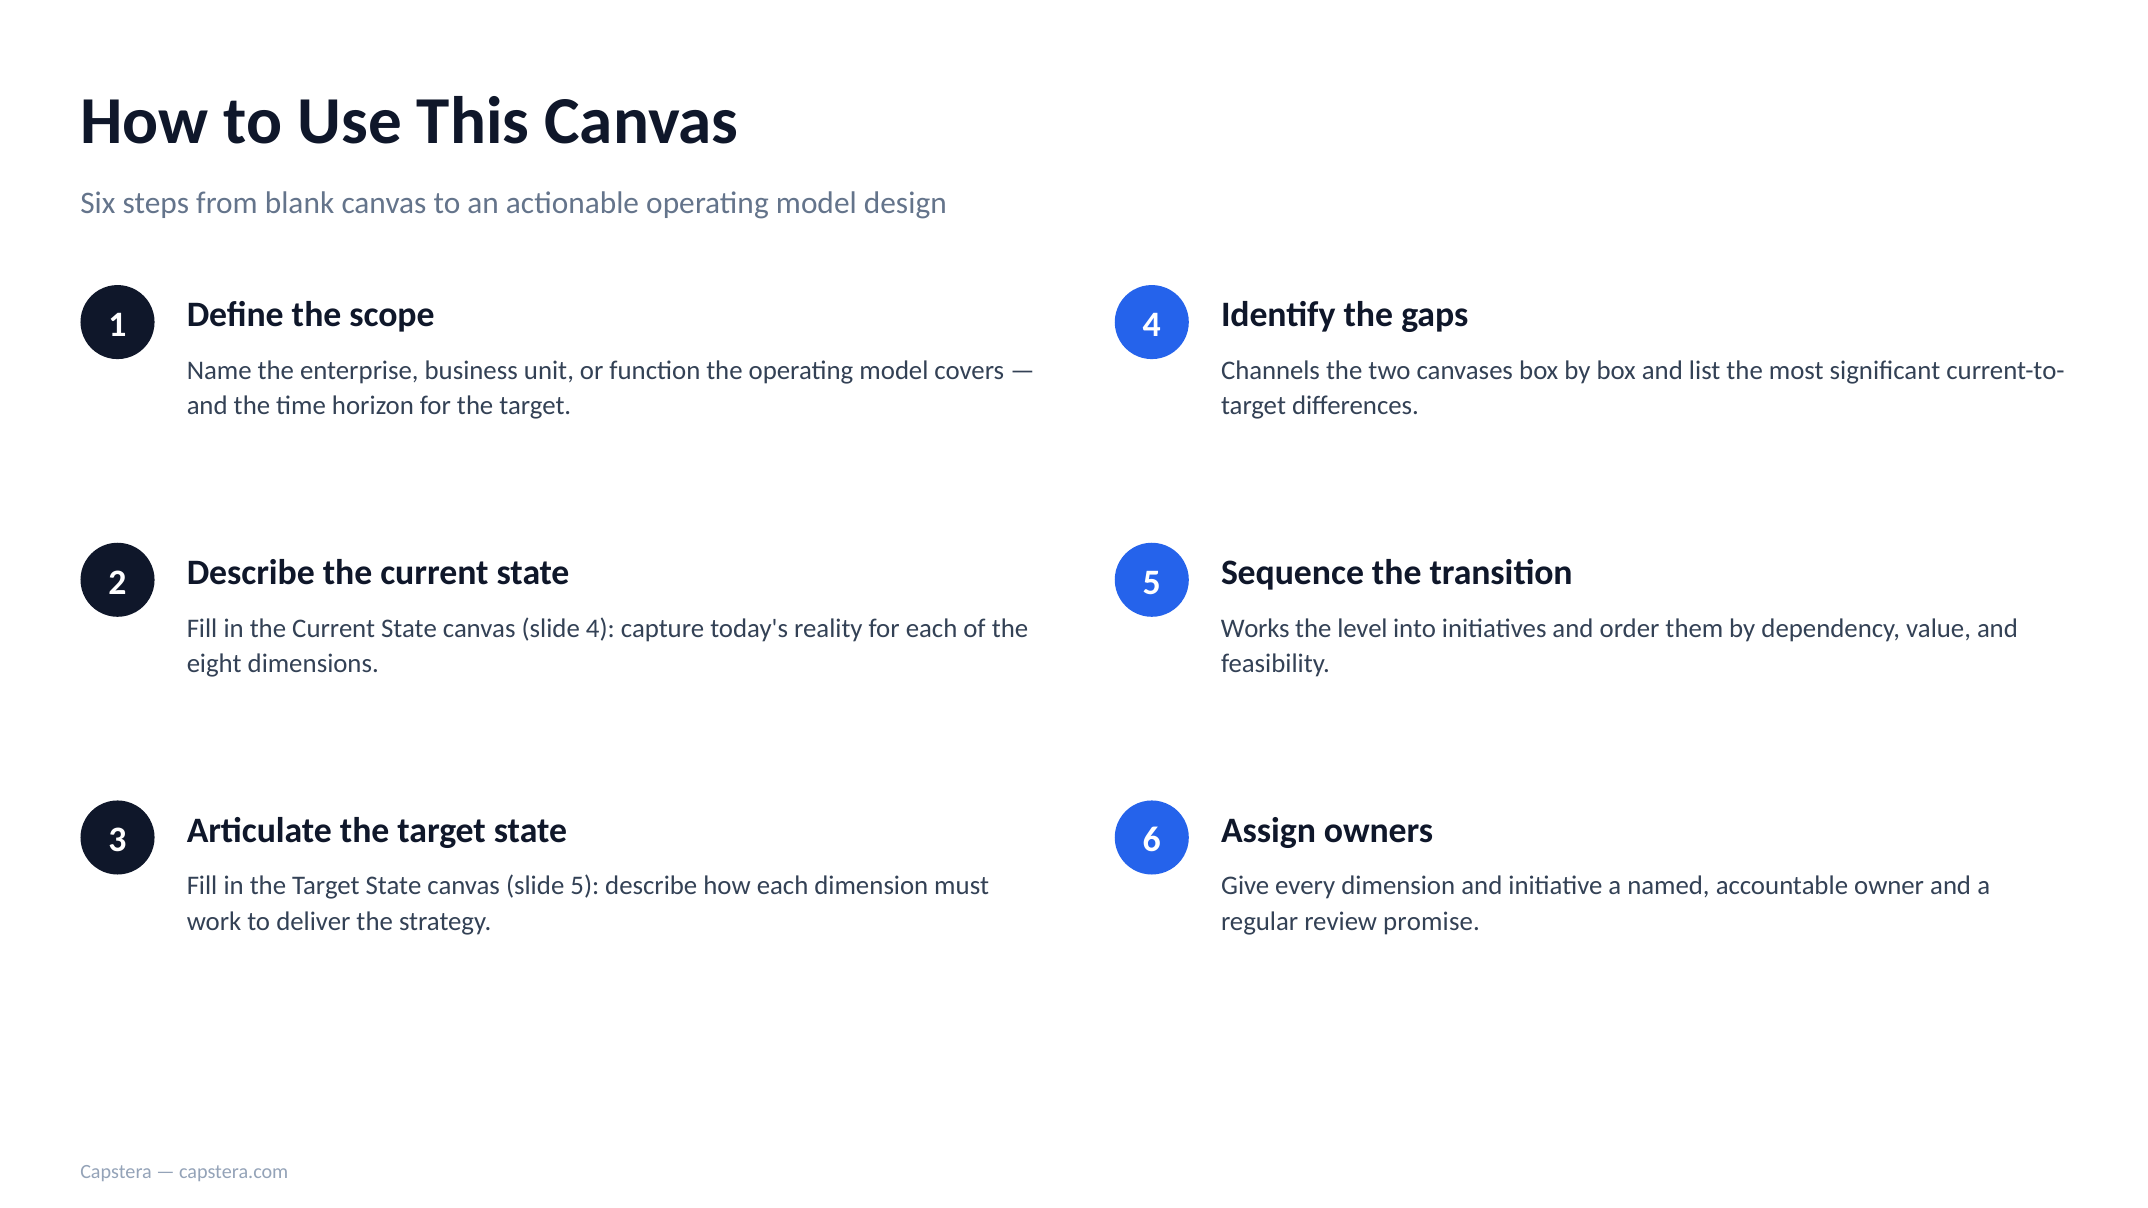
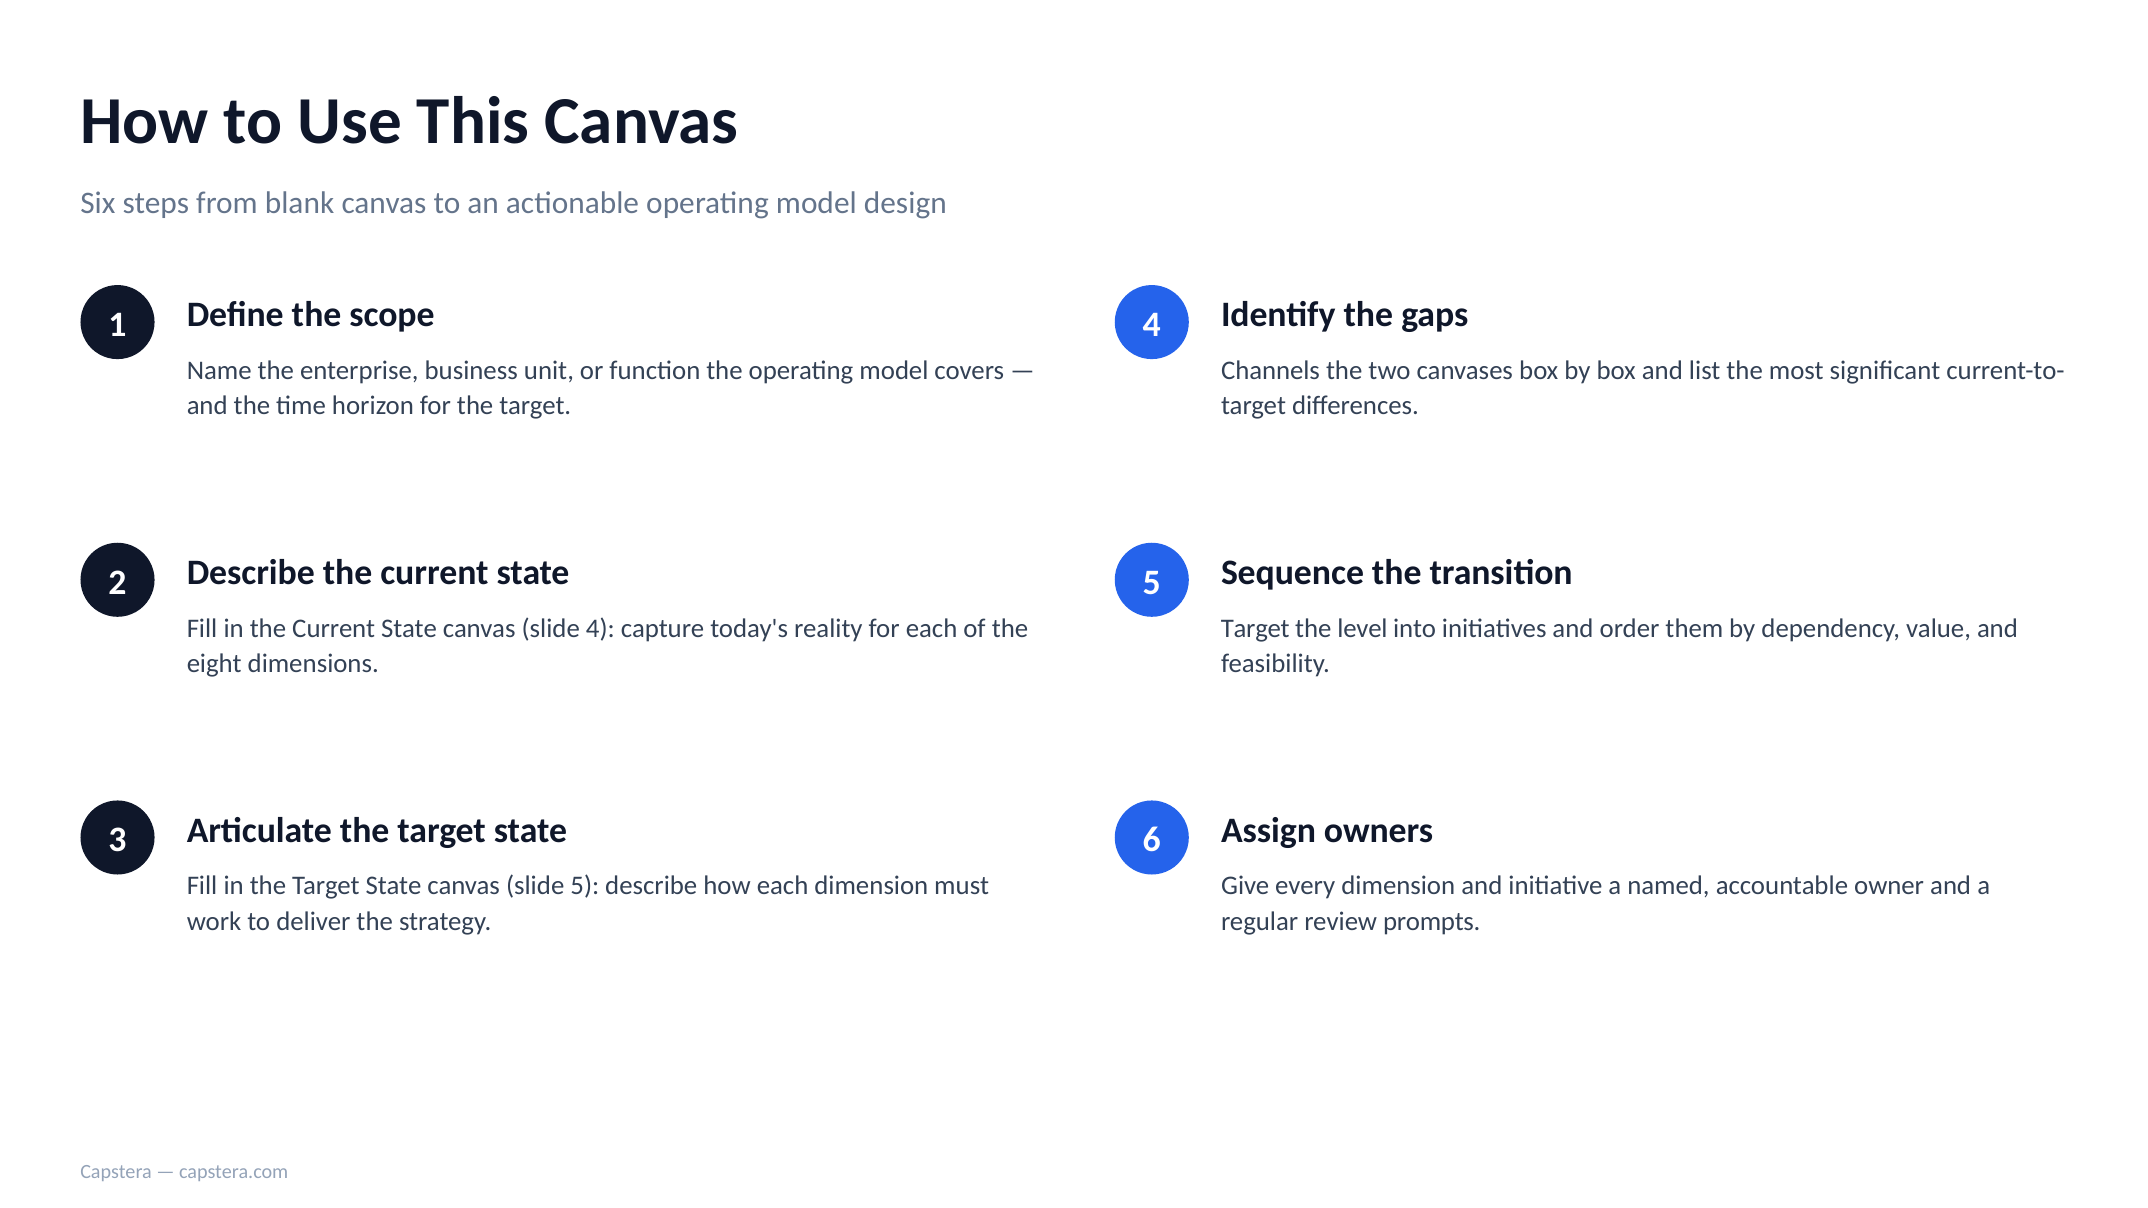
Works: Works -> Target (1255, 629)
promise: promise -> prompts (1432, 922)
